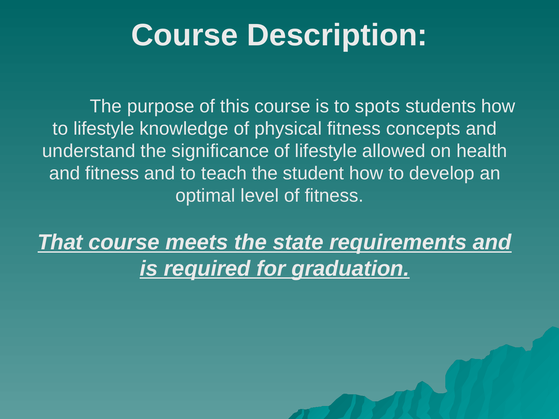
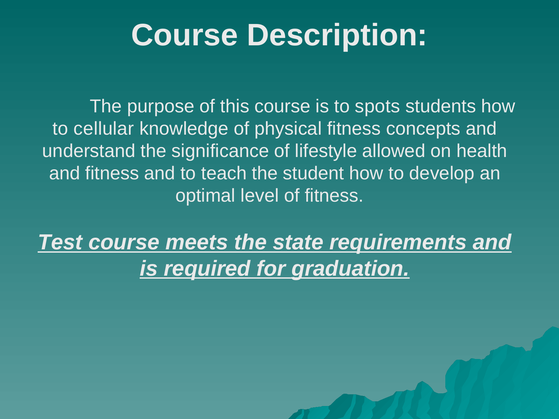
to lifestyle: lifestyle -> cellular (104, 129)
That: That -> Test (60, 243)
